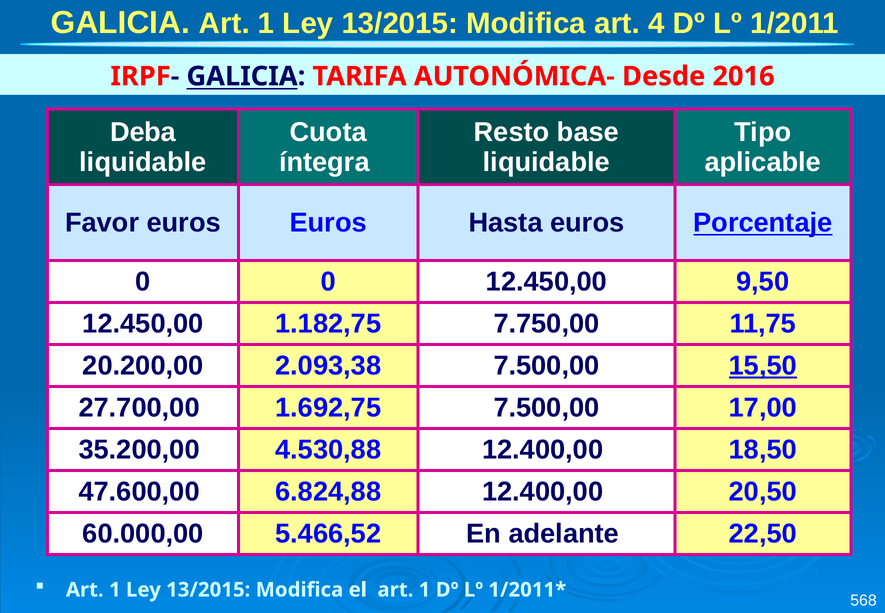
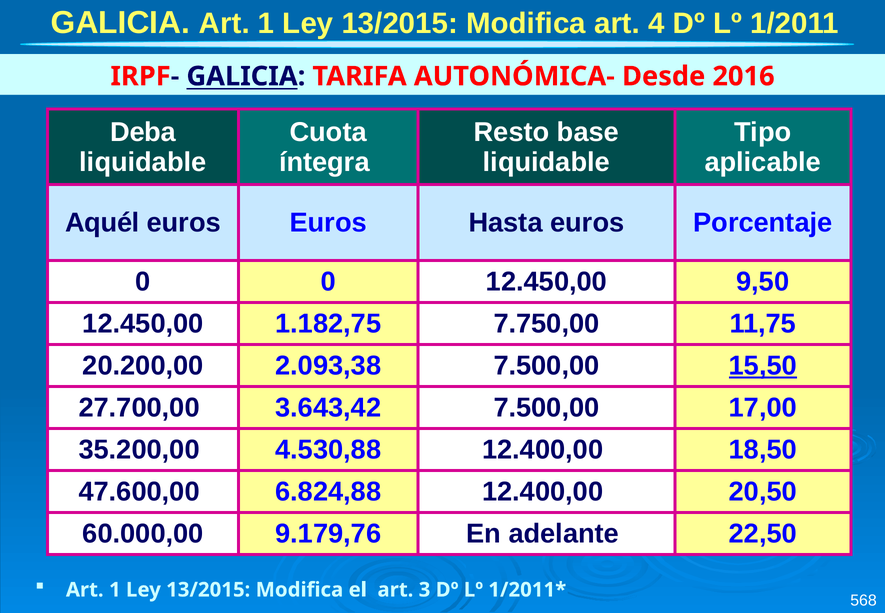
Favor: Favor -> Aquél (102, 223)
Porcentaje underline: present -> none (763, 223)
1.692,75: 1.692,75 -> 3.643,42 (328, 408)
5.466,52: 5.466,52 -> 9.179,76 (328, 533)
el art 1: 1 -> 3 (425, 590)
